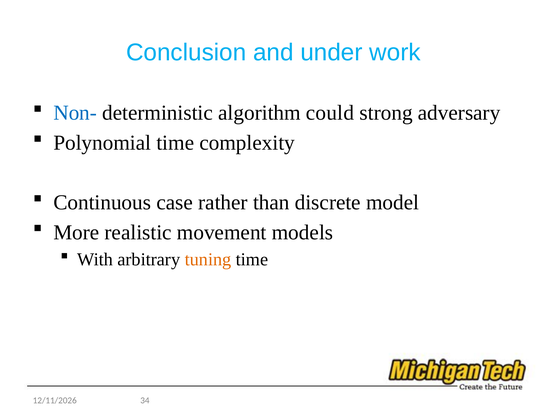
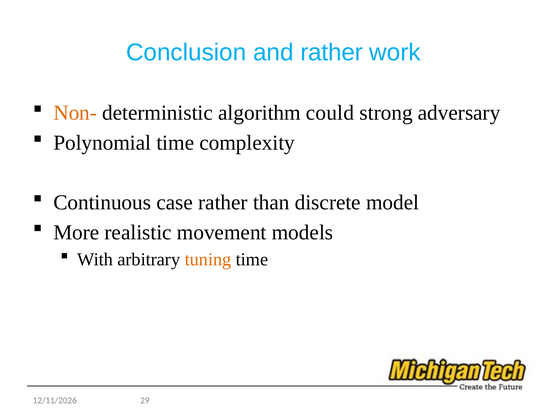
and under: under -> rather (332, 52)
Non- colour: blue -> orange (75, 113)
34: 34 -> 29 (145, 400)
